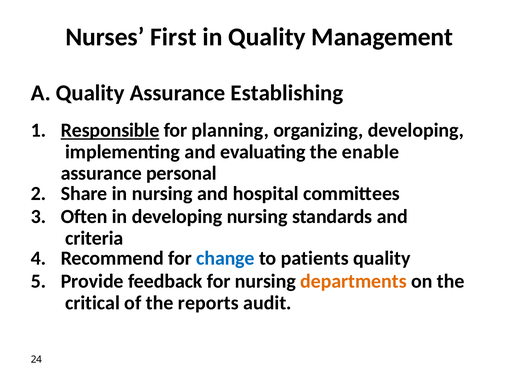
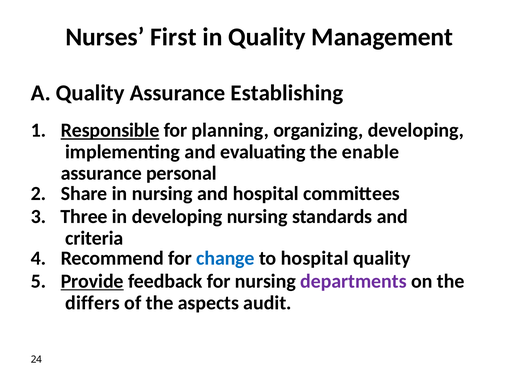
Often: Often -> Three (84, 216)
to patients: patients -> hospital (315, 258)
Provide underline: none -> present (92, 281)
departments colour: orange -> purple (353, 281)
critical: critical -> differs (92, 303)
reports: reports -> aspects (208, 303)
